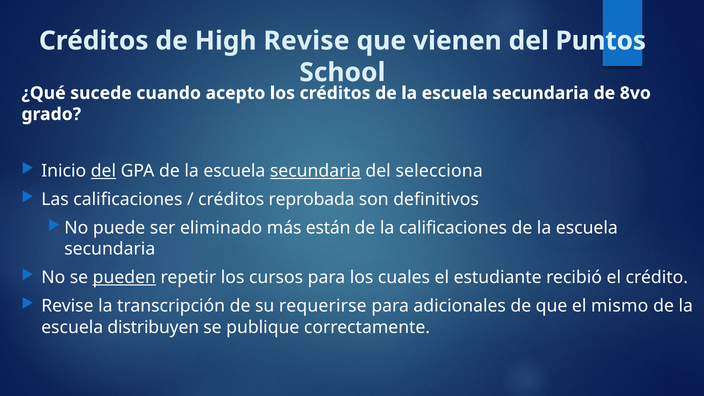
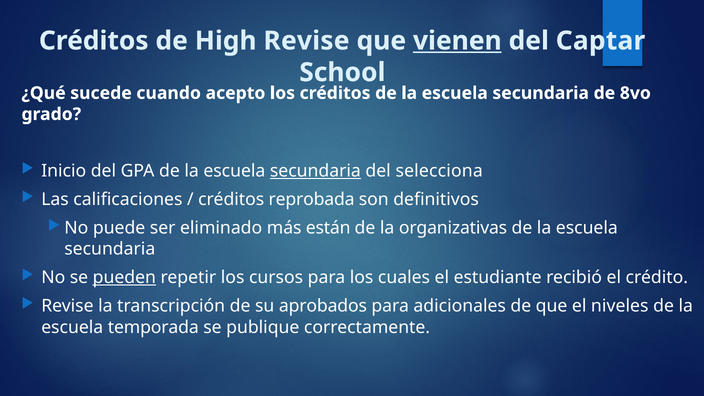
vienen underline: none -> present (457, 41)
Puntos: Puntos -> Captar (600, 41)
del underline: present -> none (103, 171)
la calificaciones: calificaciones -> organizativas (453, 228)
requerirse: requerirse -> aprobados (323, 306)
mismo: mismo -> niveles (620, 306)
distribuyen: distribuyen -> temporada (153, 327)
